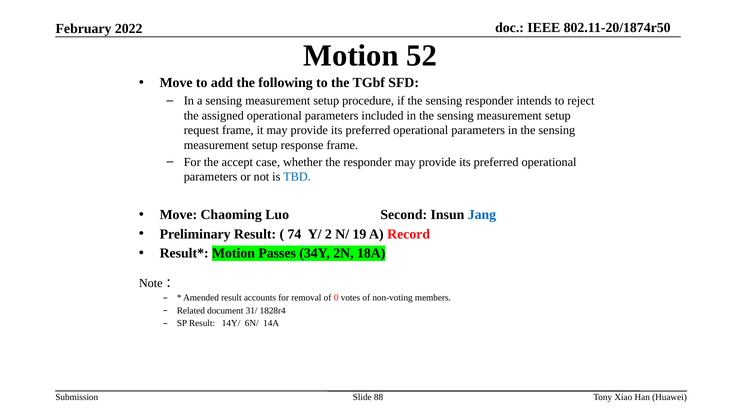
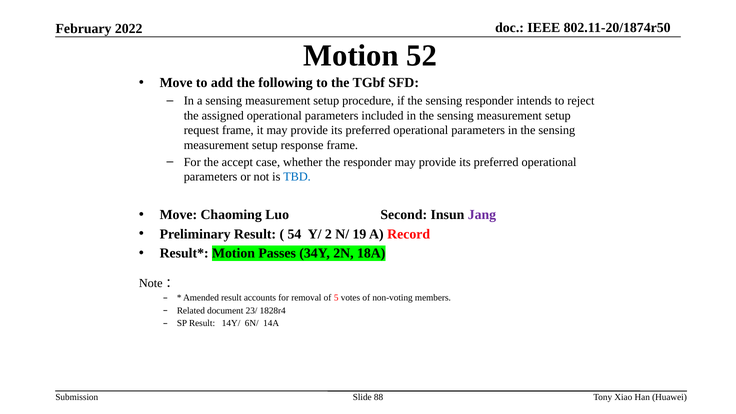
Jang colour: blue -> purple (482, 215)
74: 74 -> 54 (294, 234)
0: 0 -> 5 (336, 298)
31/: 31/ -> 23/ (252, 311)
